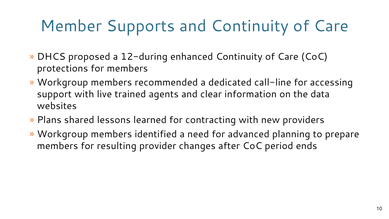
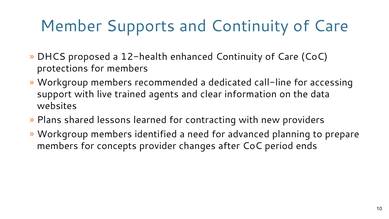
12-during: 12-during -> 12-health (144, 57)
resulting: resulting -> concepts (117, 146)
